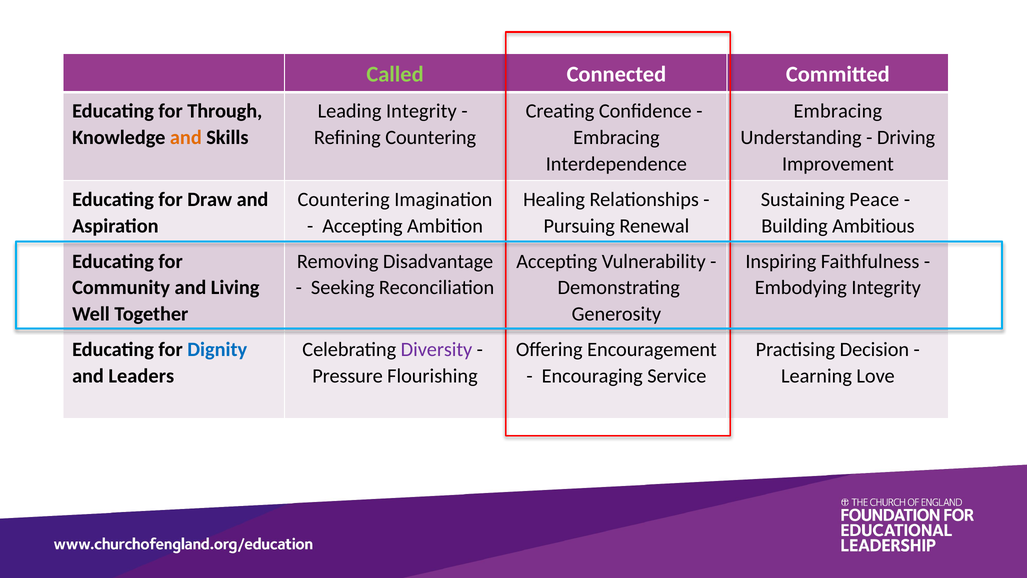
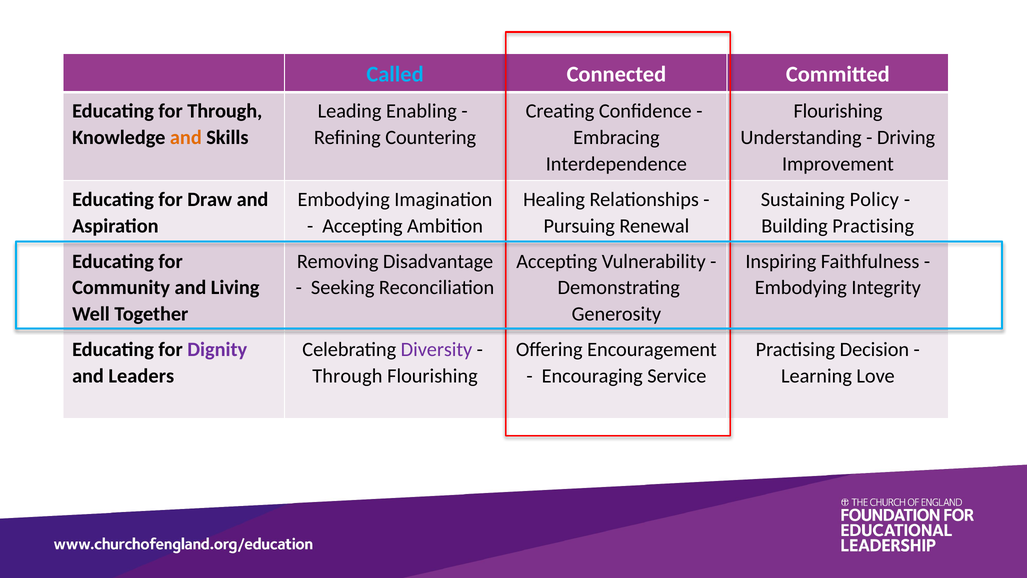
Called colour: light green -> light blue (395, 74)
Leading Integrity: Integrity -> Enabling (421, 111)
Embracing: Embracing -> Flourishing (838, 111)
Countering: Countering -> Embodying (344, 199)
Peace: Peace -> Policy (874, 199)
Building Ambitious: Ambitious -> Practising (873, 226)
Dignity colour: blue -> purple (217, 350)
Pressure: Pressure -> Through (347, 376)
